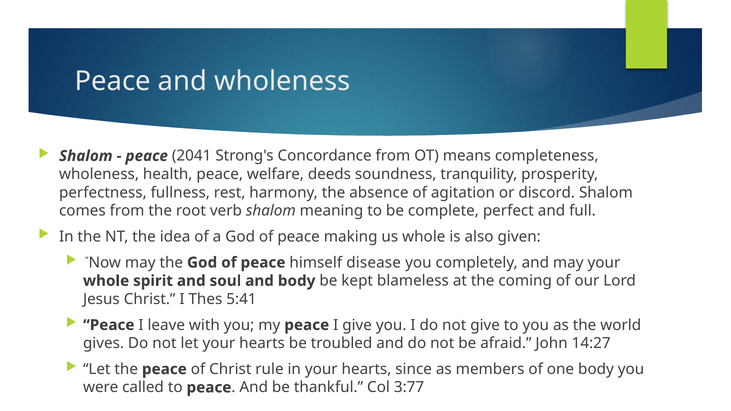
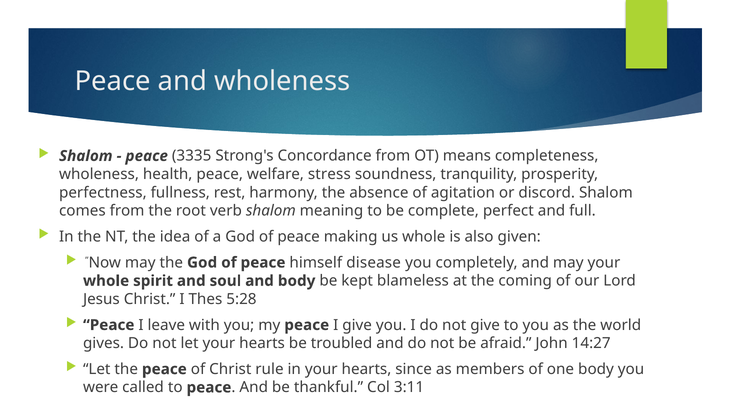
2041: 2041 -> 3335 (192, 156)
deeds: deeds -> stress (329, 174)
5:41: 5:41 -> 5:28 (241, 299)
3:77: 3:77 -> 3:11 (409, 388)
